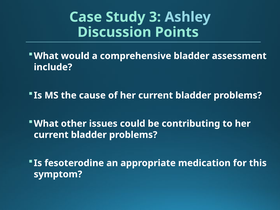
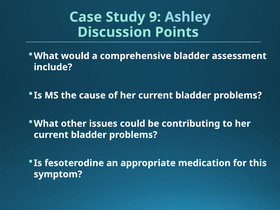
3: 3 -> 9 (155, 17)
